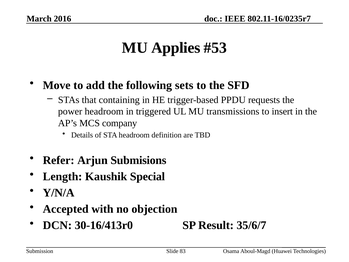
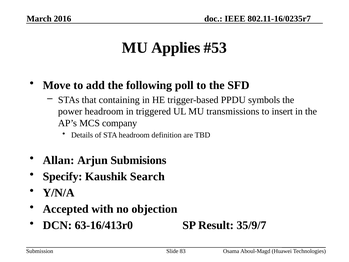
sets: sets -> poll (184, 85)
requests: requests -> symbols (264, 100)
Refer: Refer -> Allan (59, 160)
Length: Length -> Specify (63, 176)
Special: Special -> Search (147, 176)
30-16/413r0: 30-16/413r0 -> 63-16/413r0 (104, 225)
35/6/7: 35/6/7 -> 35/9/7 (251, 225)
